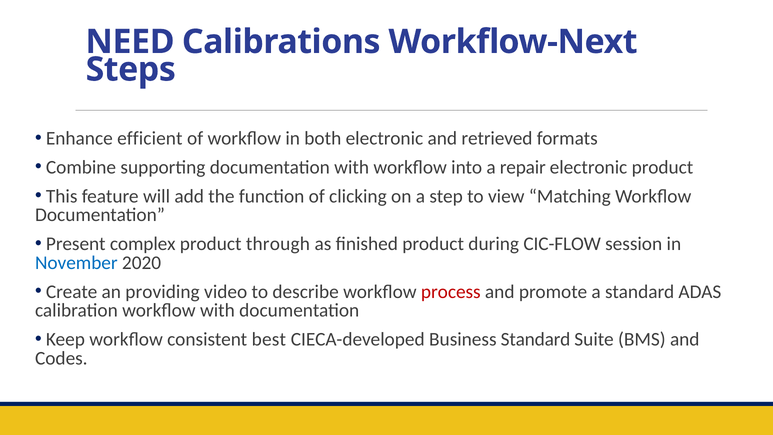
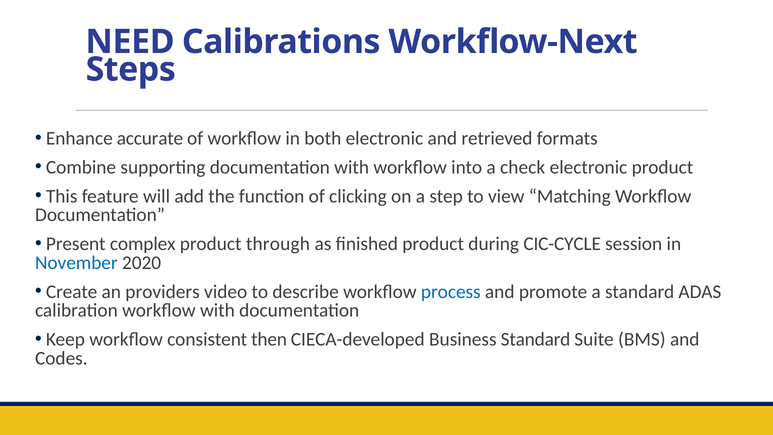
efficient: efficient -> accurate (150, 138)
repair: repair -> check (523, 167)
CIC-FLOW: CIC-FLOW -> CIC-CYCLE (562, 244)
providing: providing -> providers (163, 292)
process colour: red -> blue (451, 292)
best: best -> then (269, 339)
